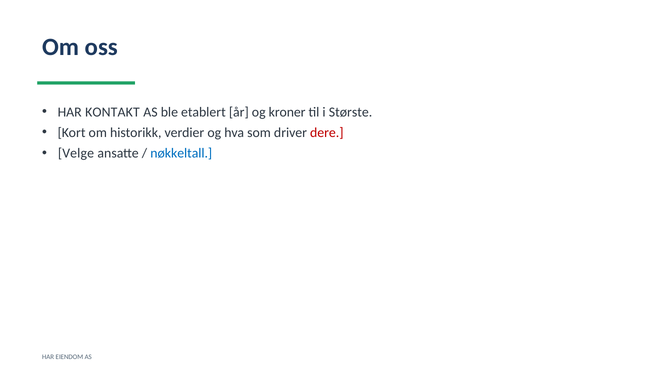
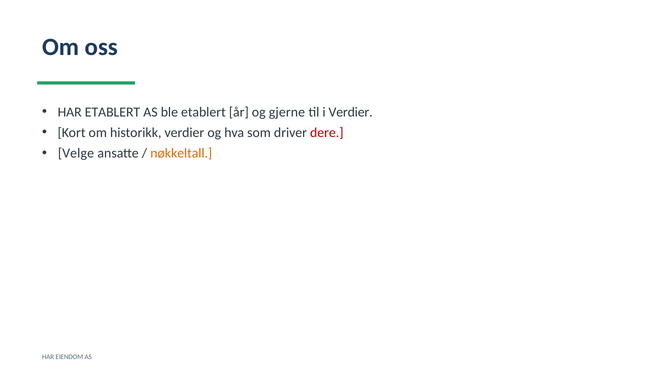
HAR KONTAKT: KONTAKT -> ETABLERT (113, 112)
kroner: kroner -> gjerne (287, 112)
i Største: Største -> Verdier (351, 112)
nøkkeltall colour: blue -> orange (181, 154)
